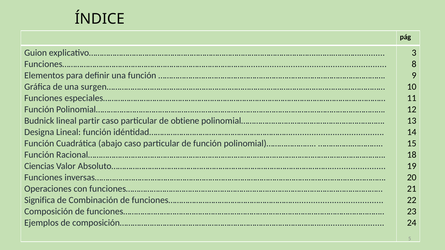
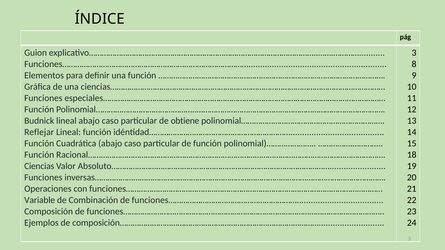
surgen…………………………………………………………………………………………………………………: surgen………………………………………………………………………………………………………………… -> ciencias………………………………………………………………………………………………………………… (233, 87)
lineal partir: partir -> abajo (89, 121)
Designa: Designa -> Reflejar (39, 132)
Significa: Significa -> Variable (40, 200)
